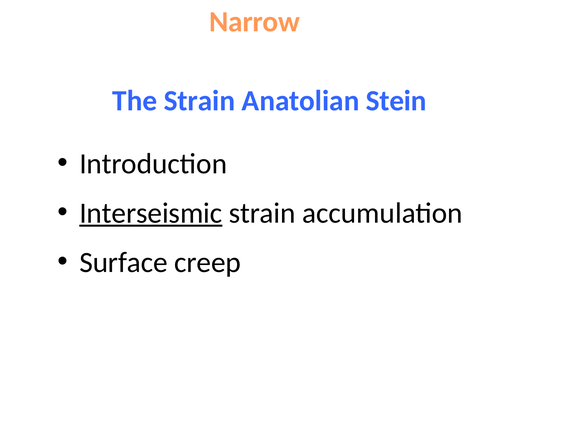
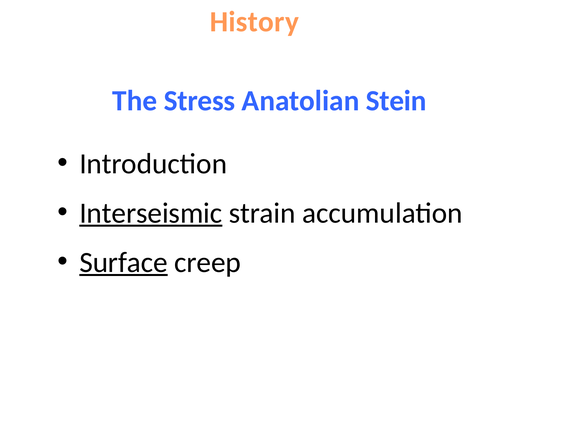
Narrow: Narrow -> History (254, 22)
The Strain: Strain -> Stress (200, 101)
Surface underline: none -> present (124, 262)
